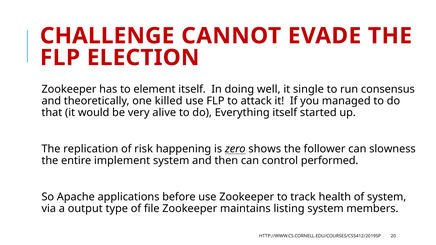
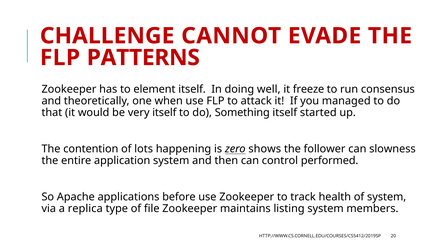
ELECTION: ELECTION -> PATTERNS (143, 58)
single: single -> freeze (309, 89)
killed: killed -> when (169, 101)
very alive: alive -> itself (164, 113)
Everything: Everything -> Something (242, 113)
replication: replication -> contention (91, 149)
risk: risk -> lots (144, 149)
implement: implement -> application (122, 161)
output: output -> replica (85, 209)
